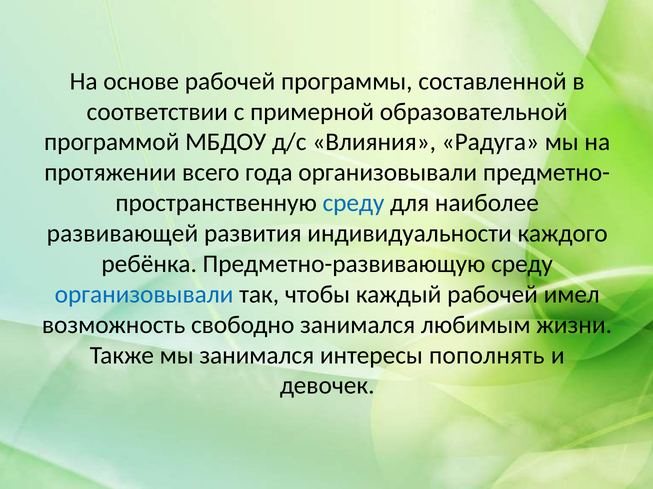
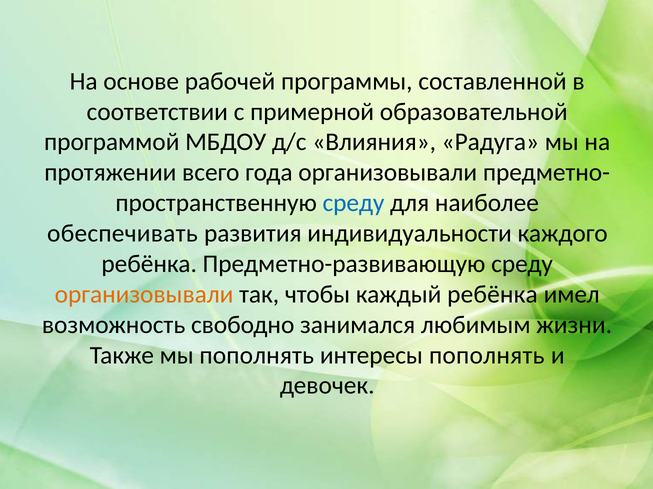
развивающей: развивающей -> обеспечивать (122, 234)
организовывали colour: blue -> orange (144, 295)
каждый рабочей: рабочей -> ребёнка (492, 295)
мы занимался: занимался -> пополнять (257, 356)
